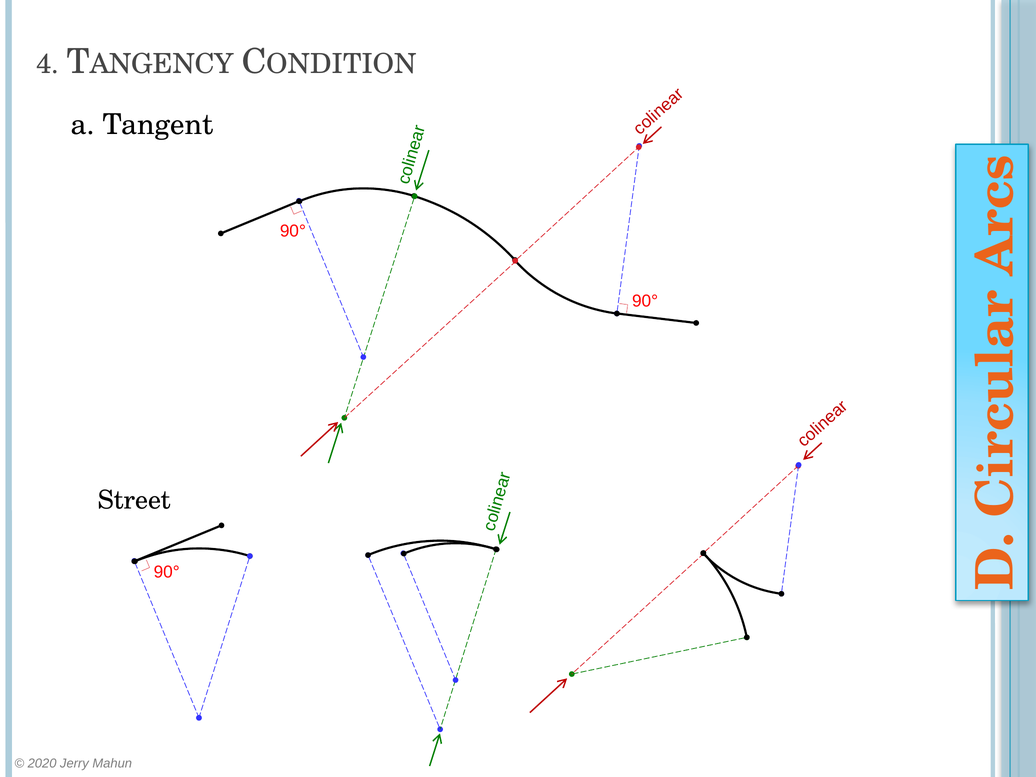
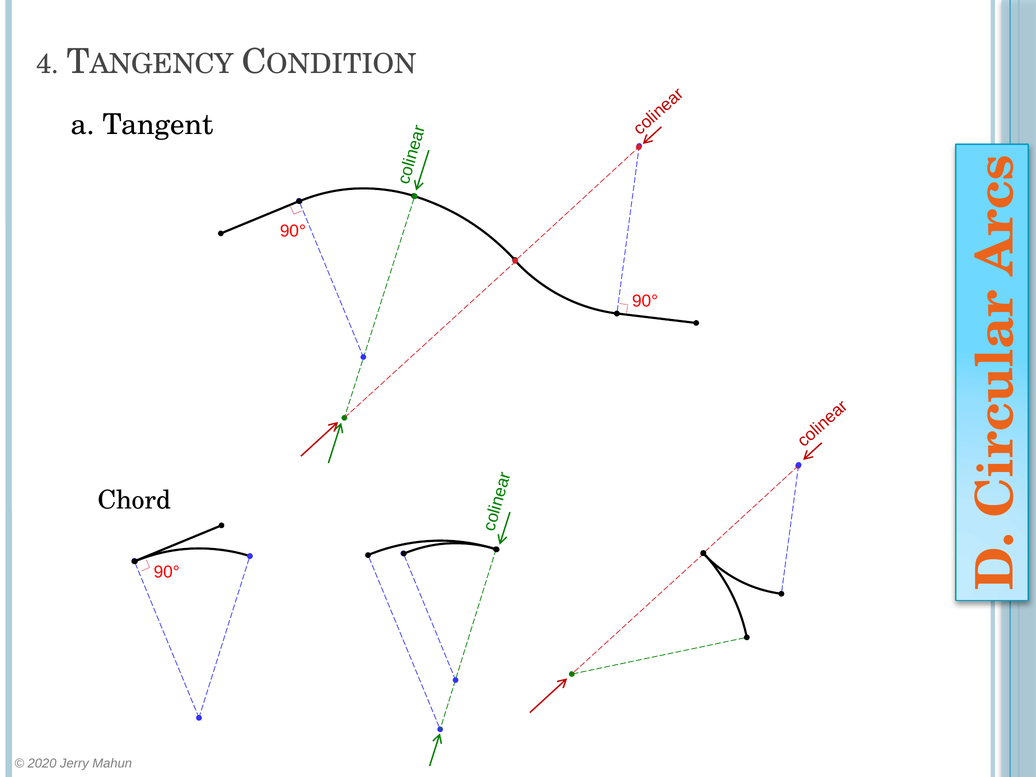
Street: Street -> Chord (134, 500)
